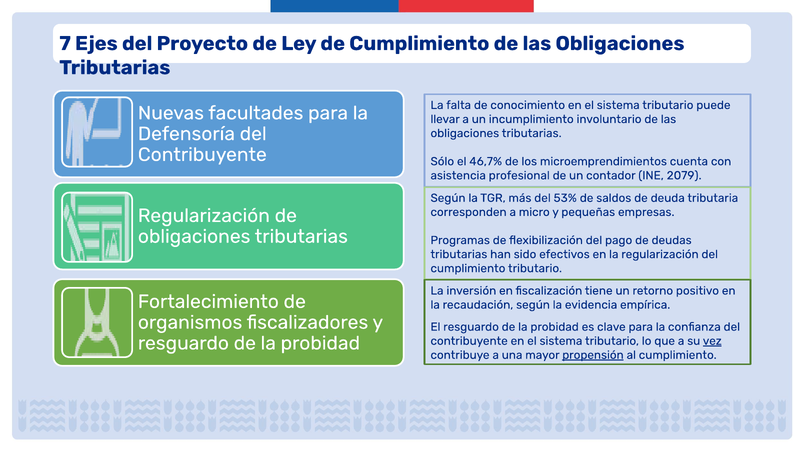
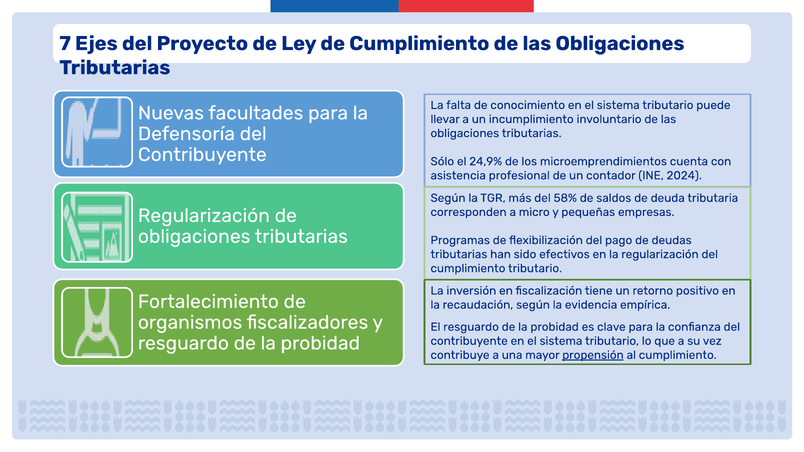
46,7%: 46,7% -> 24,9% (486, 161)
2079: 2079 -> 2024 (684, 176)
53%: 53% -> 58% (565, 198)
vez underline: present -> none (712, 341)
